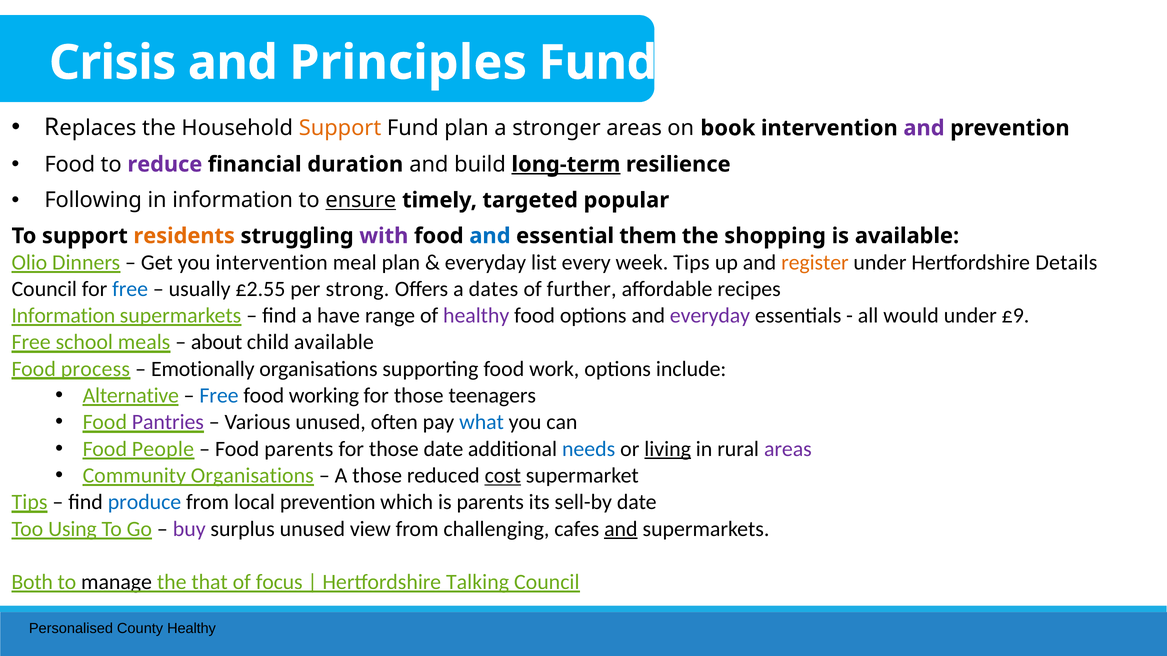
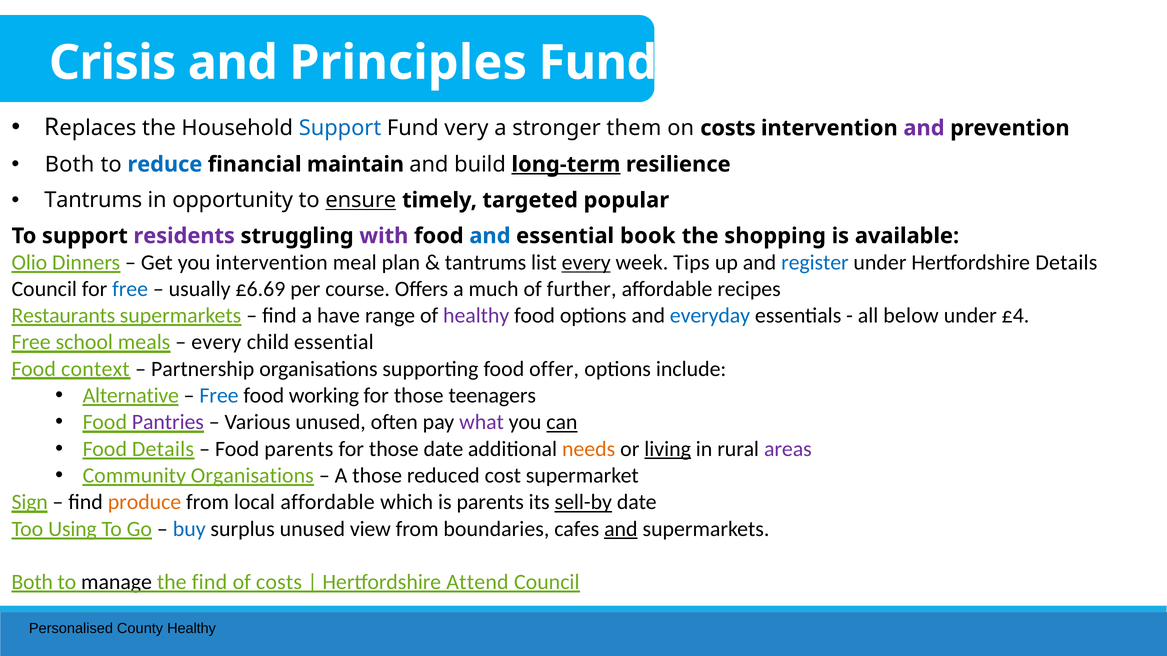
Support colour: orange -> blue (340, 128)
Fund plan: plan -> very (466, 128)
stronger areas: areas -> them (634, 128)
on book: book -> costs (728, 128)
Food: Food -> Both (70, 164)
reduce colour: purple -> blue (165, 164)
duration: duration -> maintain (355, 164)
Following: Following -> Tantrums (93, 200)
in information: information -> opportunity (233, 200)
residents colour: orange -> purple (184, 236)
them: them -> book (648, 236)
everyday: everyday -> tantrums (486, 263)
every underline: none -> present (586, 263)
register colour: orange -> blue (815, 263)
£2.55: £2.55 -> £6.69 (260, 289)
strong: strong -> course (358, 289)
dates: dates -> much (494, 289)
Information: Information -> Restaurants (63, 316)
everyday colour: purple -> blue (710, 316)
would: would -> below (911, 316)
£9: £9 -> £4 (1016, 316)
about: about -> every (216, 342)
child available: available -> essential (334, 342)
process: process -> context (95, 369)
Emotionally: Emotionally -> Partnership (203, 369)
work: work -> offer (554, 369)
what colour: blue -> purple (482, 422)
can underline: none -> present (562, 422)
Food People: People -> Details (163, 449)
needs colour: blue -> orange (589, 449)
cost underline: present -> none (503, 476)
Tips: Tips -> Sign (30, 503)
produce colour: blue -> orange (144, 503)
local prevention: prevention -> affordable (328, 503)
sell-by underline: none -> present (583, 503)
buy colour: purple -> blue (189, 529)
challenging: challenging -> boundaries (496, 529)
the that: that -> find (209, 582)
of focus: focus -> costs (279, 582)
Talking: Talking -> Attend (477, 582)
